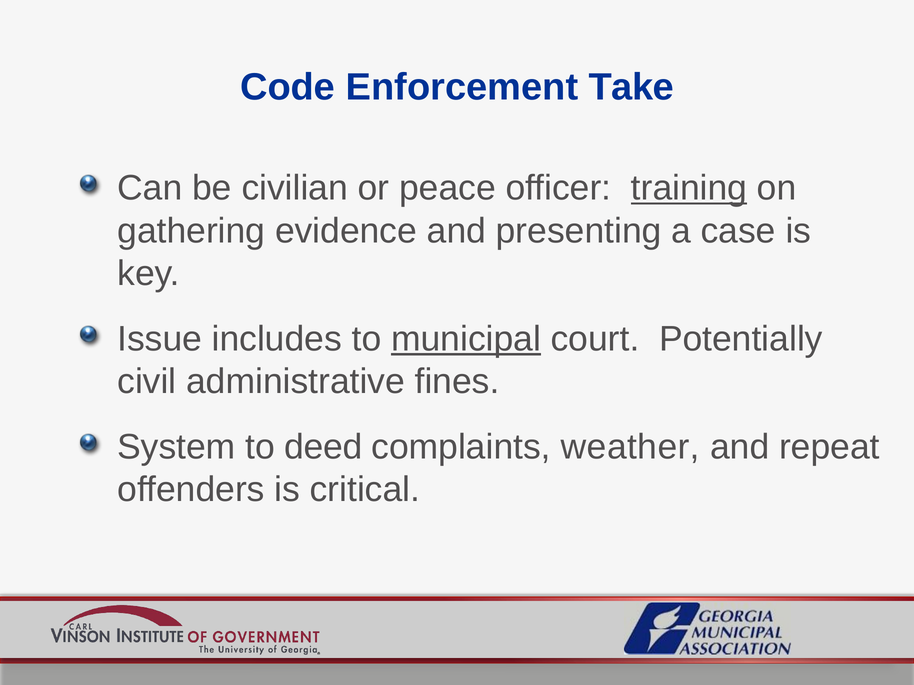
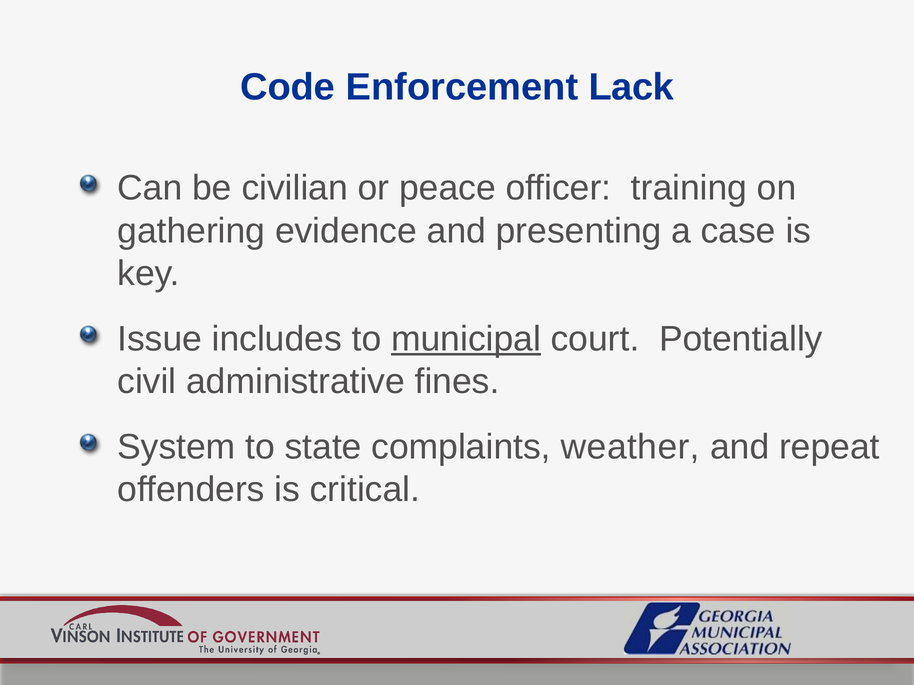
Take: Take -> Lack (631, 87)
training underline: present -> none (689, 188)
deed: deed -> state (323, 447)
